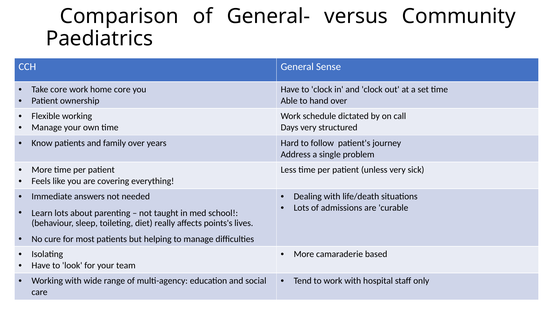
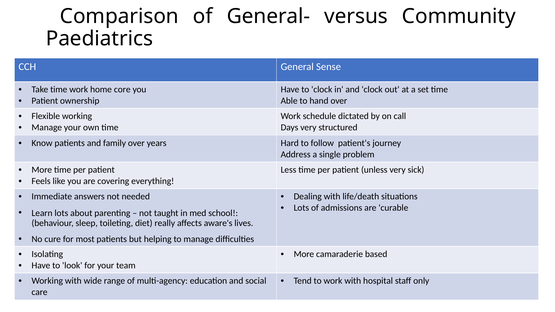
Take core: core -> time (59, 89)
points's: points's -> aware's (218, 223)
